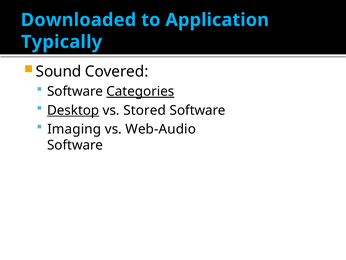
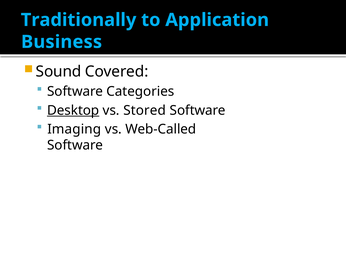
Downloaded: Downloaded -> Traditionally (79, 20)
Typically: Typically -> Business (62, 42)
Categories underline: present -> none (140, 91)
Web-Audio: Web-Audio -> Web-Called (161, 129)
